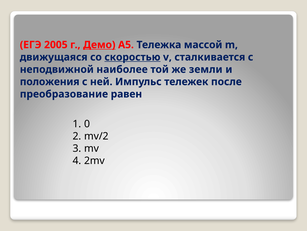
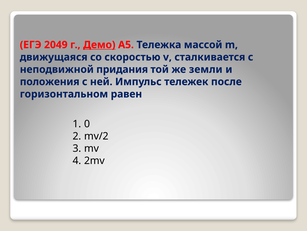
2005: 2005 -> 2049 (56, 45)
скоростью underline: present -> none (132, 57)
наиболее: наиболее -> придания (122, 69)
преобразование: преобразование -> горизонтальном (64, 94)
